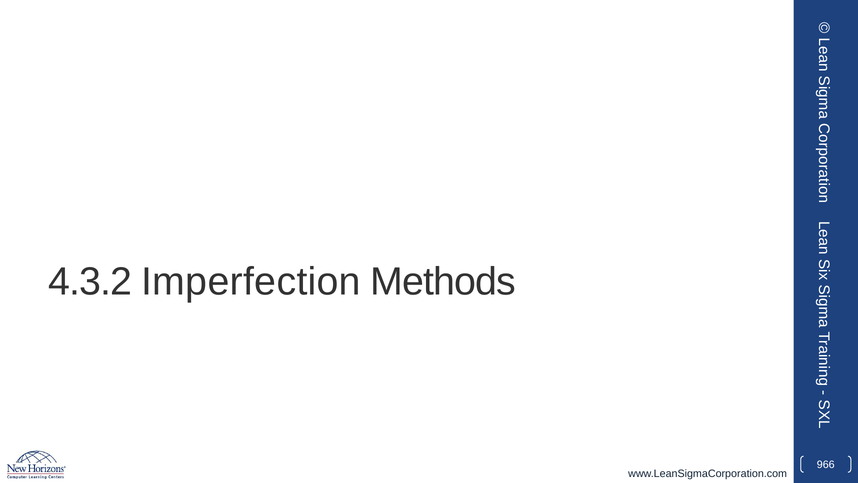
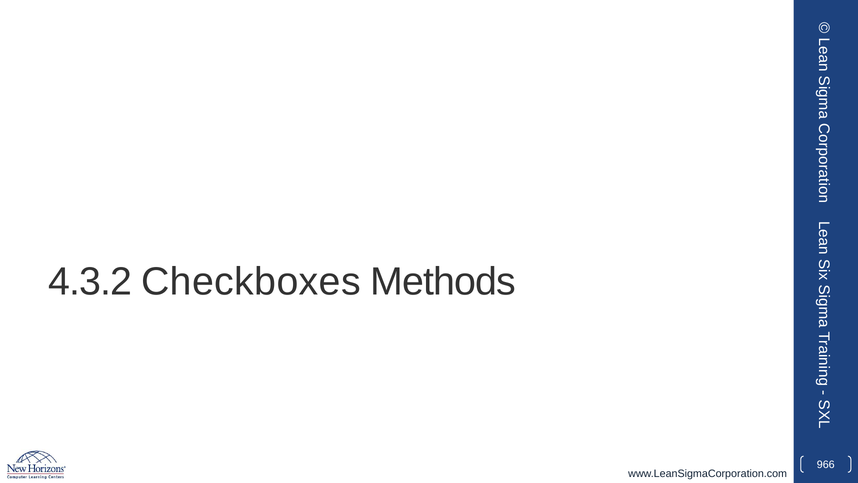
Imperfection: Imperfection -> Checkboxes (251, 282)
